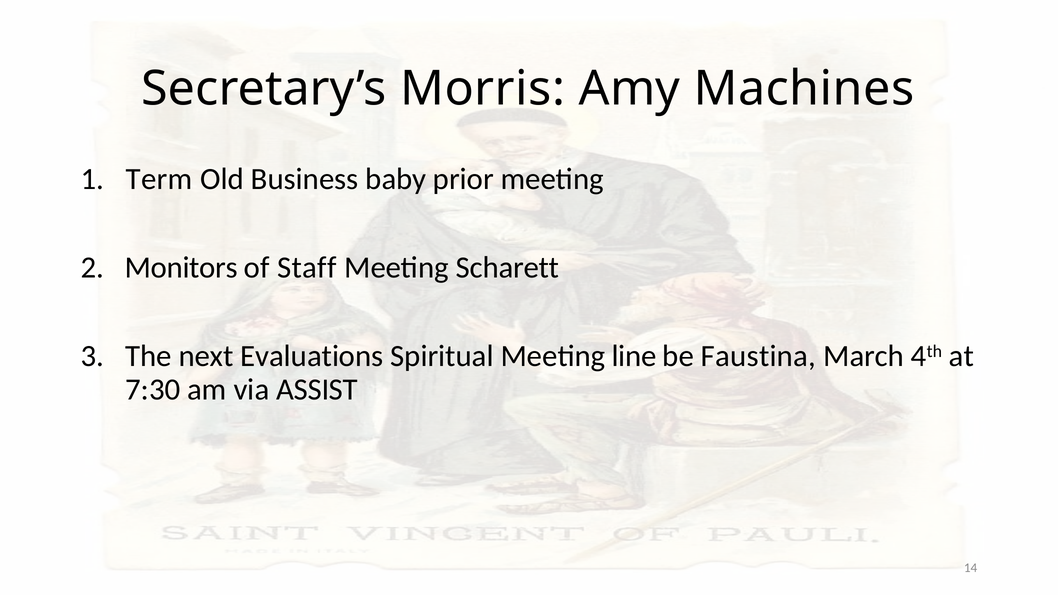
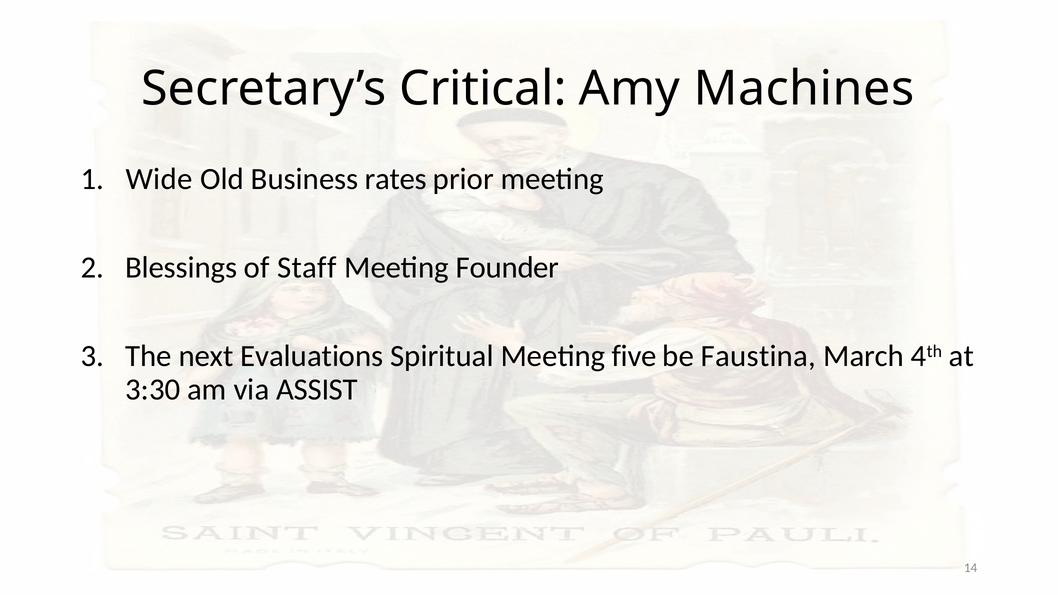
Morris: Morris -> Critical (483, 89)
Term: Term -> Wide (159, 179)
baby: baby -> rates (396, 179)
Monitors: Monitors -> Blessings (181, 268)
Scharett: Scharett -> Founder (508, 268)
line: line -> five (634, 356)
7:30: 7:30 -> 3:30 (153, 390)
